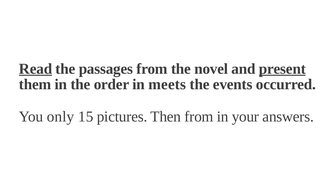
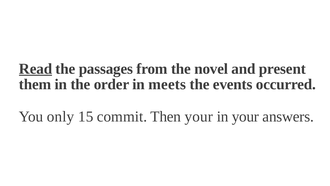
present underline: present -> none (282, 69)
pictures: pictures -> commit (122, 116)
Then from: from -> your (199, 116)
